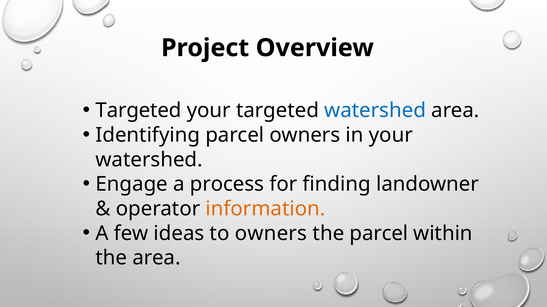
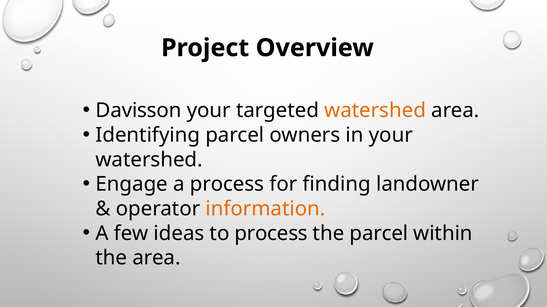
Targeted: Targeted -> Davisson (139, 111)
watershed colour: blue -> orange (375, 111)
to owners: owners -> process (271, 234)
